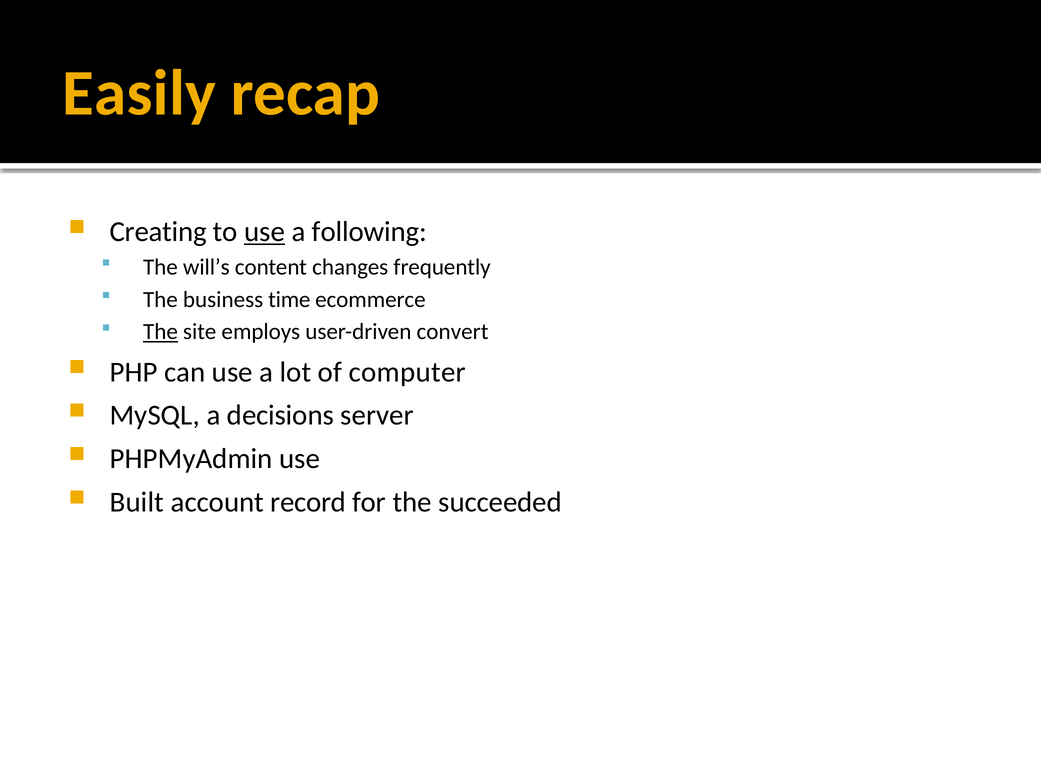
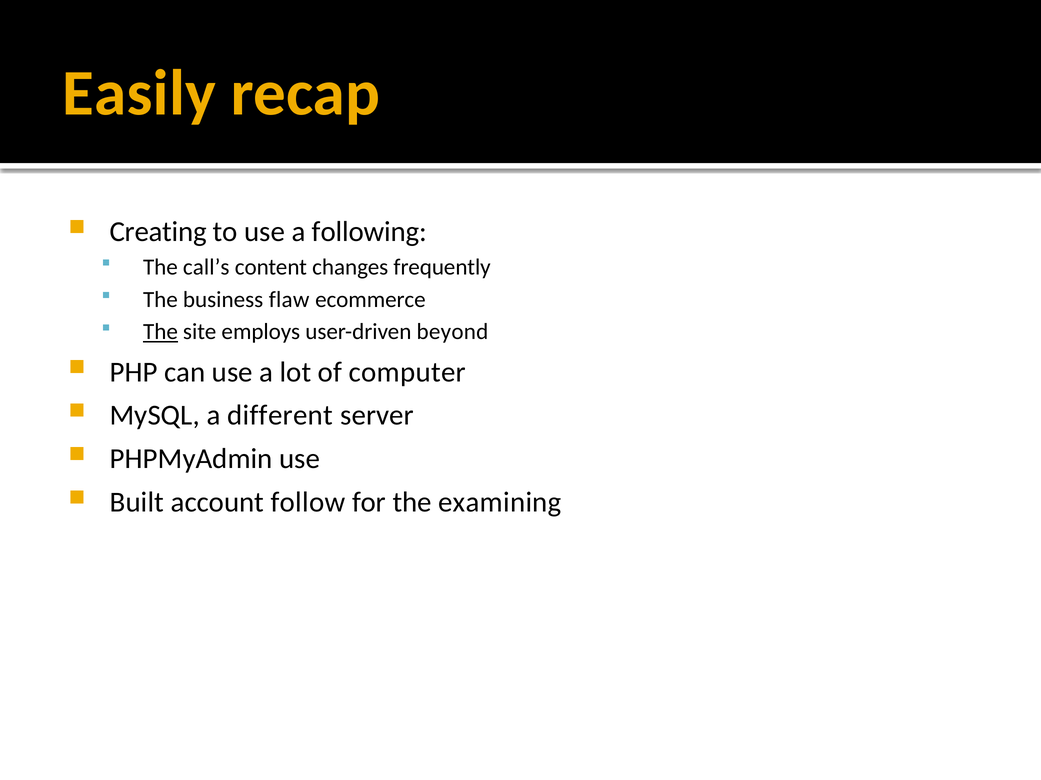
use underline: present -> none (265, 232)
will’s: will’s -> call’s (206, 267)
time: time -> flaw (289, 300)
convert: convert -> beyond (452, 332)
decisions: decisions -> different (280, 416)
record: record -> follow (308, 503)
succeeded: succeeded -> examining (500, 503)
